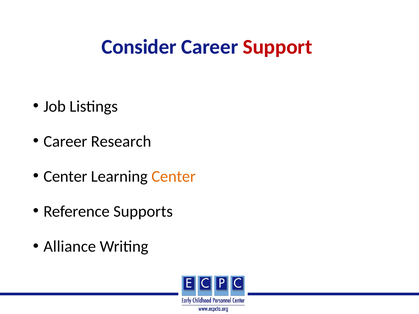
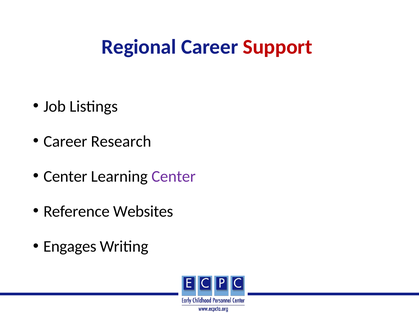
Consider: Consider -> Regional (139, 47)
Center colour: orange -> purple (174, 177)
Supports: Supports -> Websites (143, 212)
Alliance: Alliance -> Engages (70, 247)
